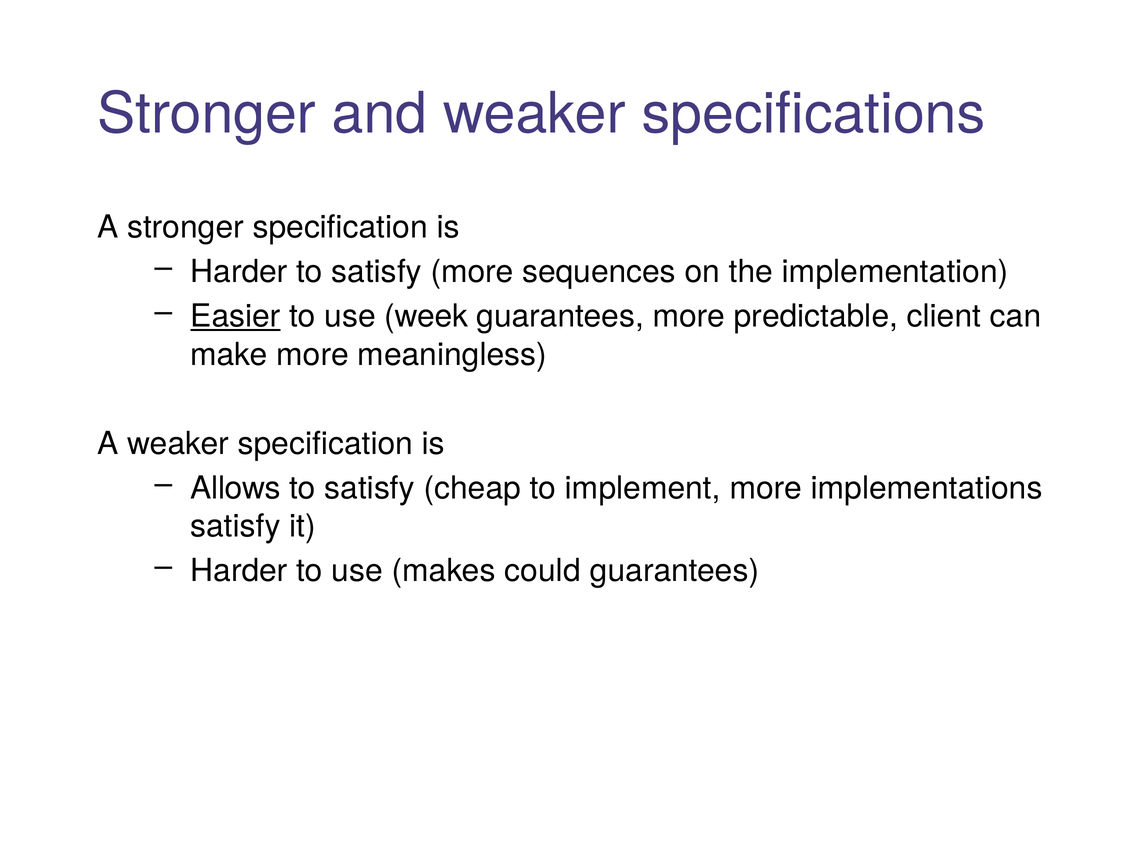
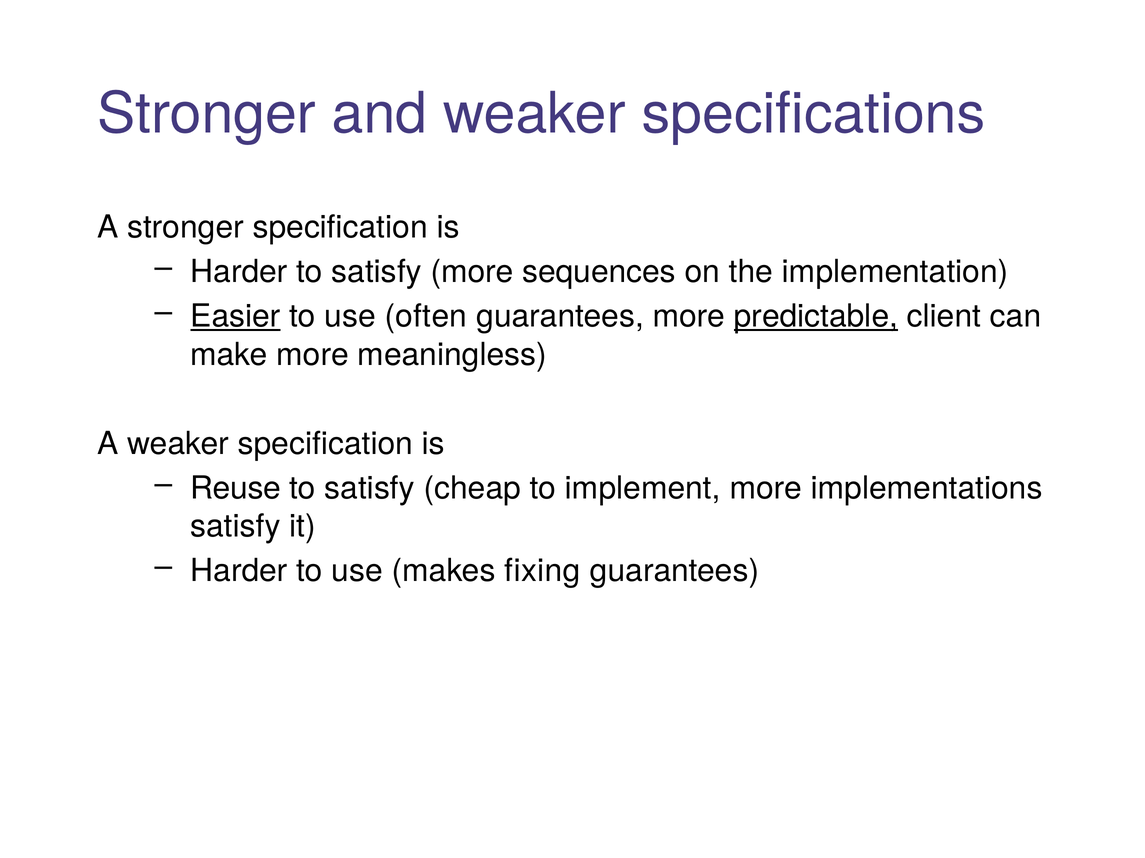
week: week -> often (426, 317)
predictable underline: none -> present (816, 317)
Allows: Allows -> Reuse (236, 489)
could: could -> fixing (542, 571)
